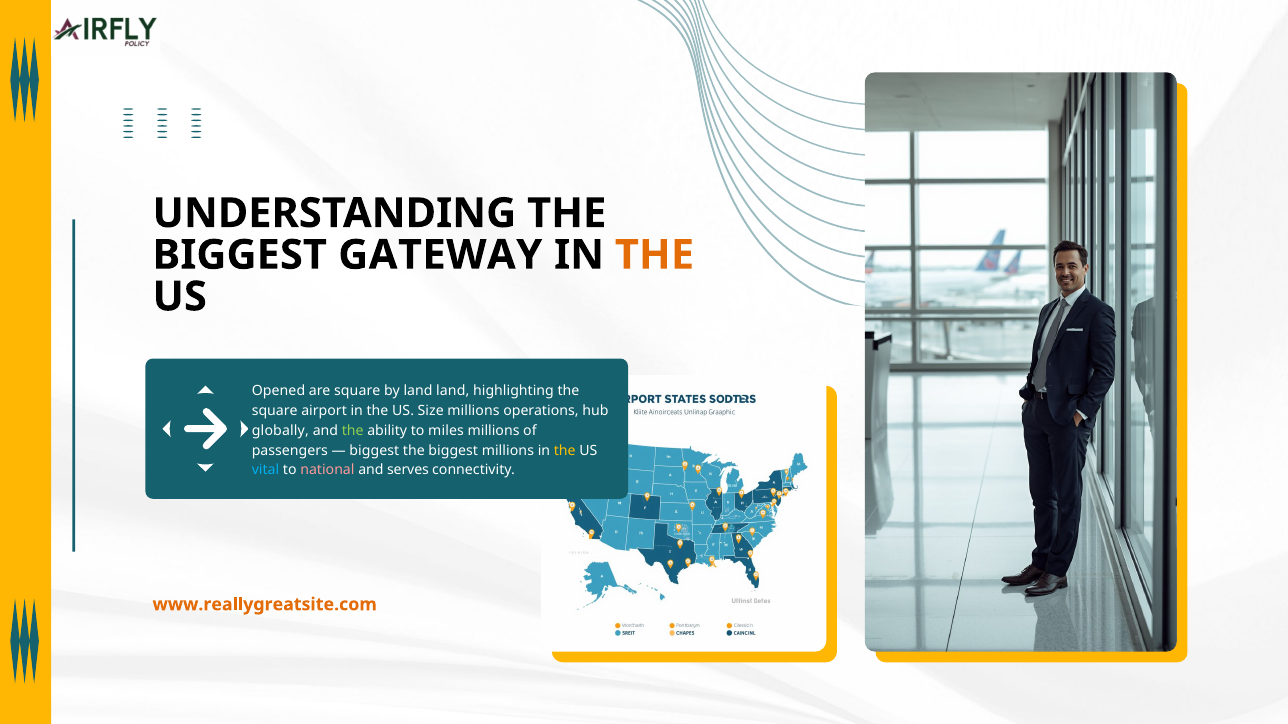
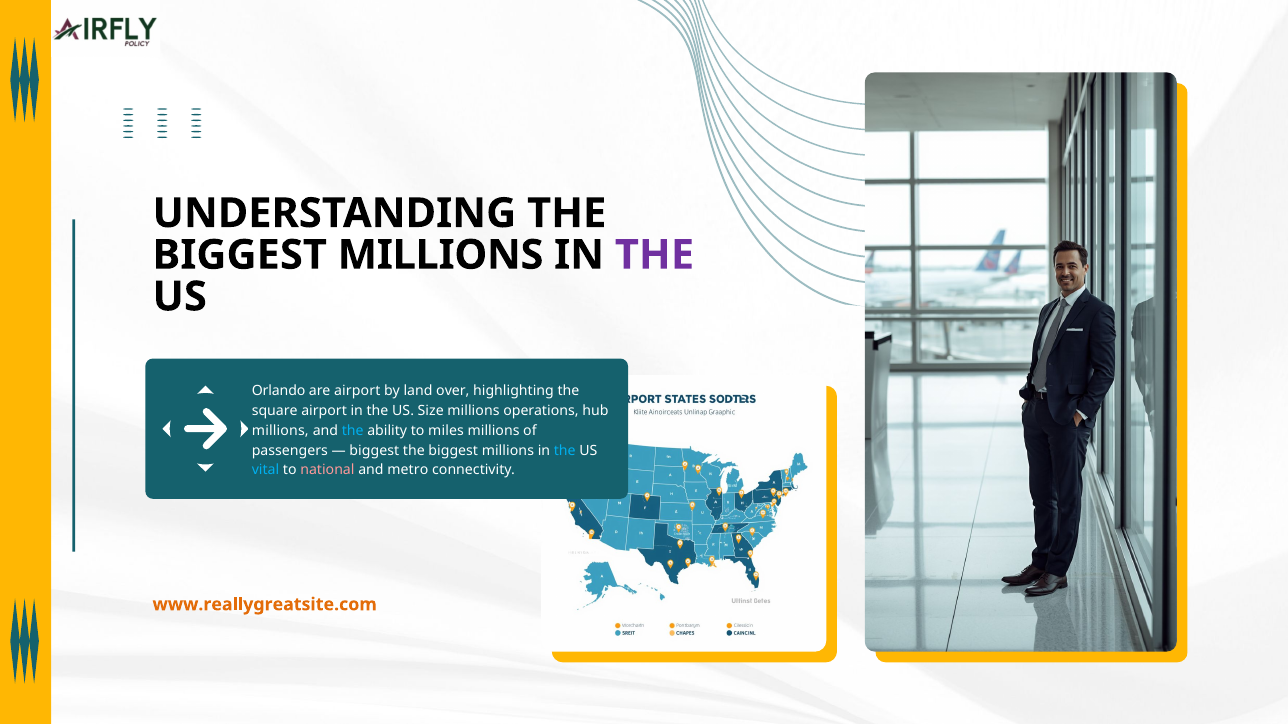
GATEWAY: GATEWAY -> MILLIONS (441, 255)
THE colour: orange -> purple (654, 255)
Opened: Opened -> Orlando (279, 391)
are square: square -> airport (357, 391)
land land: land -> over (453, 391)
globally: globally -> millions (280, 431)
the colour: light green -> light blue (353, 431)
the colour: yellow -> light blue (565, 451)
serves: serves -> metro (408, 471)
